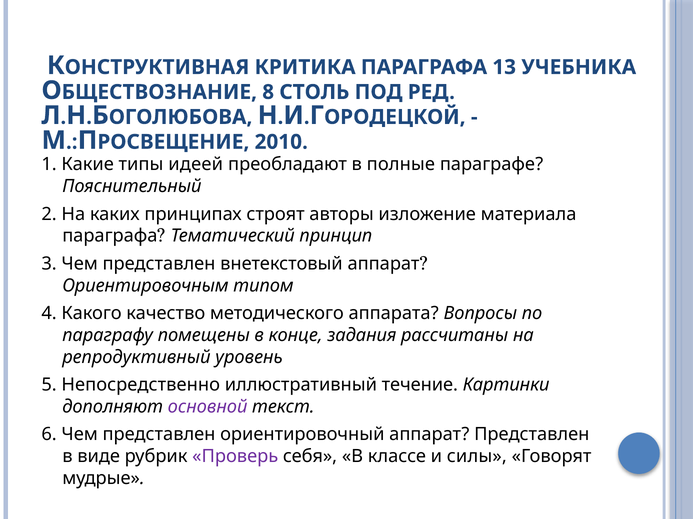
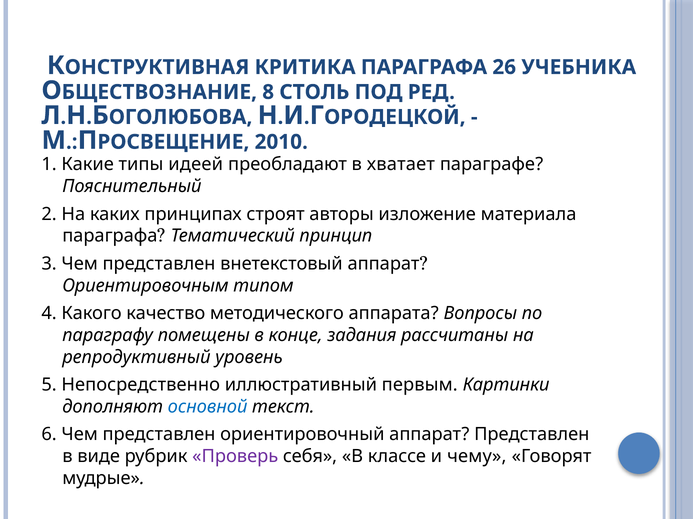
13: 13 -> 26 (504, 67)
полные: полные -> хватает (401, 165)
течение: течение -> первым (420, 385)
основной colour: purple -> blue (208, 407)
силы: силы -> чему (477, 457)
